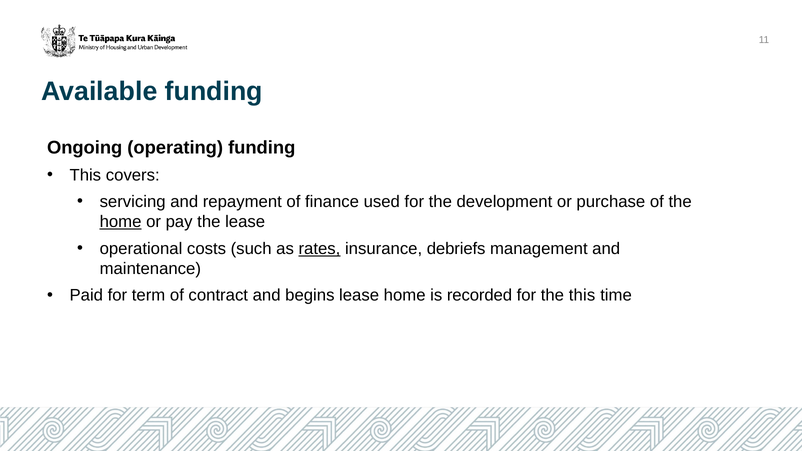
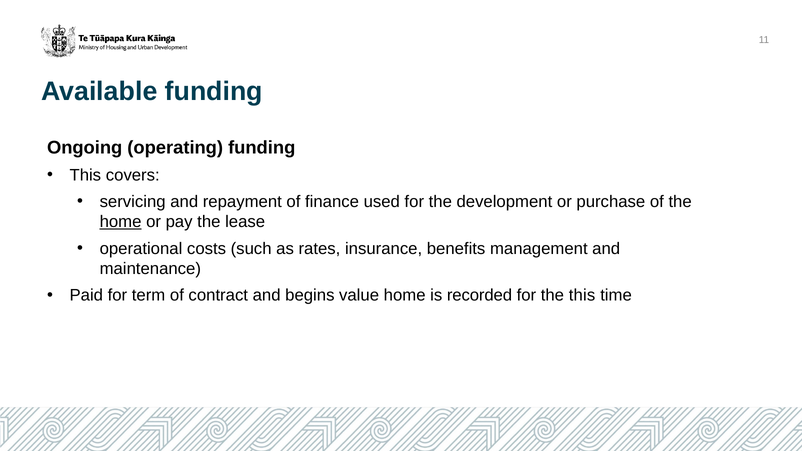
rates underline: present -> none (319, 249)
debriefs: debriefs -> benefits (456, 249)
begins lease: lease -> value (359, 296)
